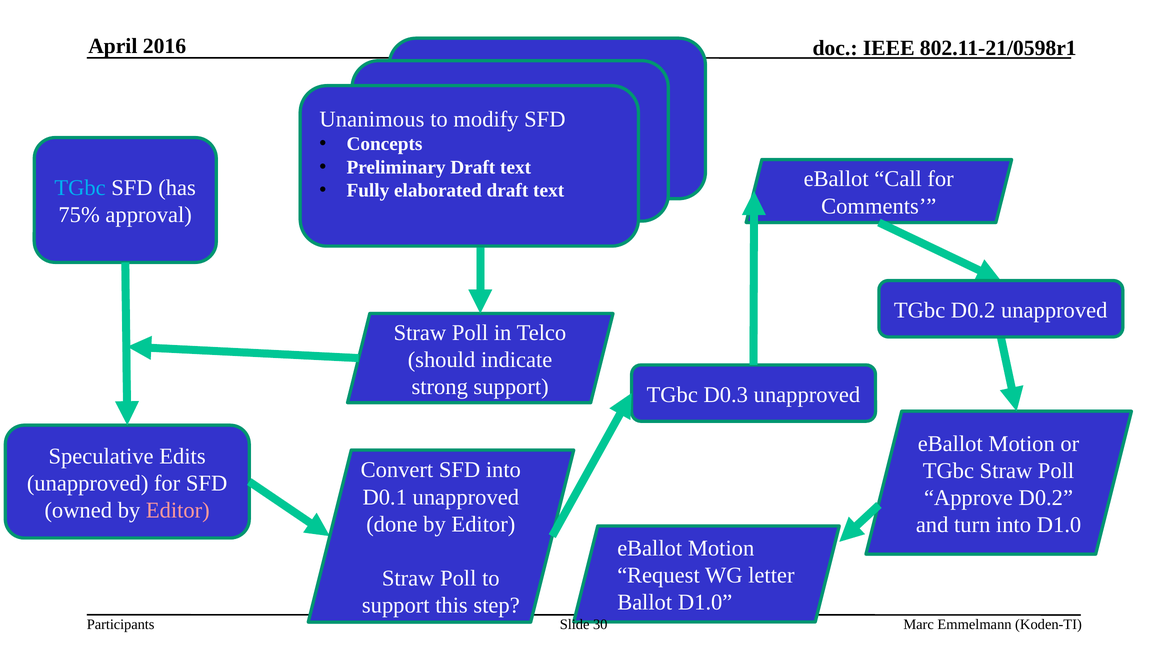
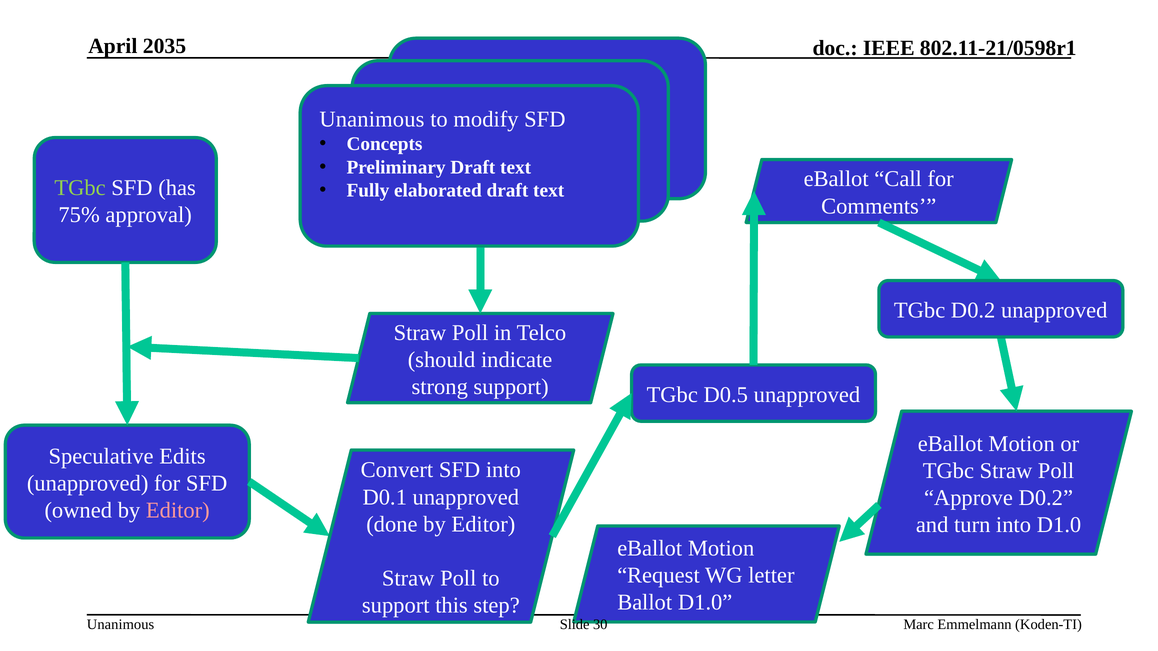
2016: 2016 -> 2035 (164, 46)
TGbc colour: light blue -> light green (80, 188)
D0.3: D0.3 -> D0.5 (726, 395)
Participants: Participants -> Unanimous (121, 625)
